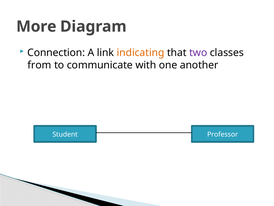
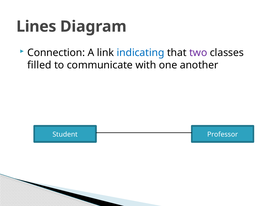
More: More -> Lines (36, 26)
indicating colour: orange -> blue (141, 53)
from: from -> filled (39, 65)
